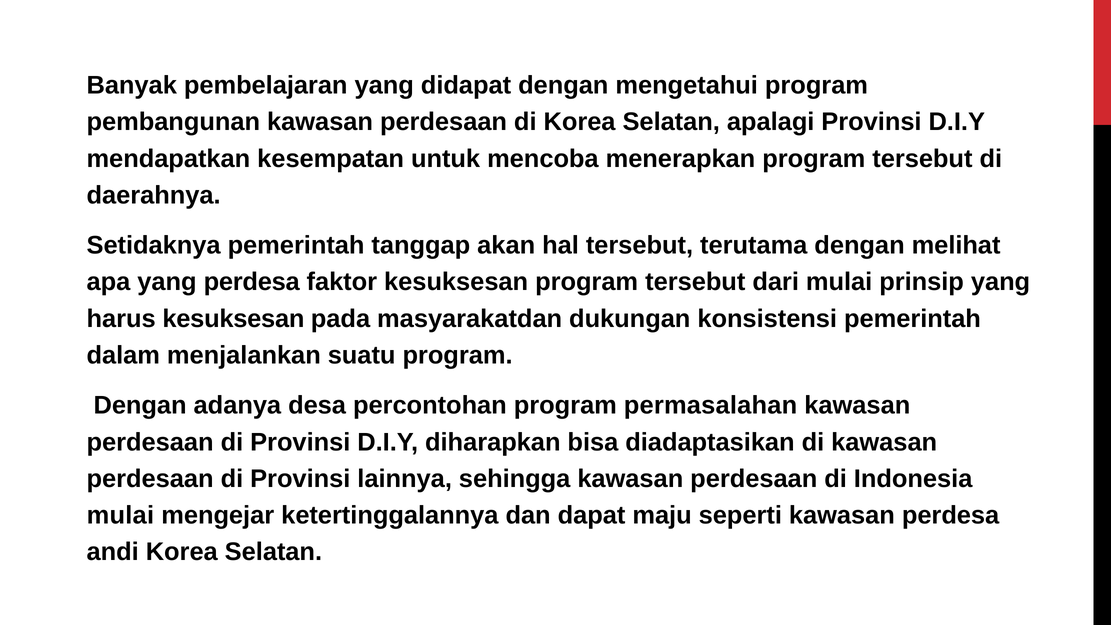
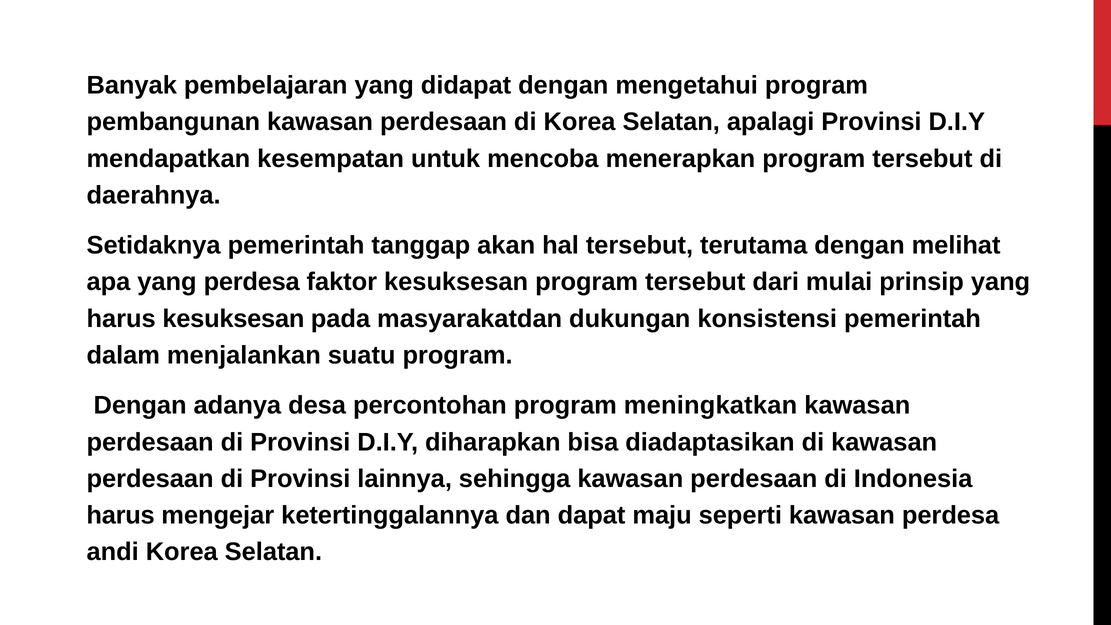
permasalahan: permasalahan -> meningkatkan (710, 405)
mulai: mulai -> harus (121, 515)
